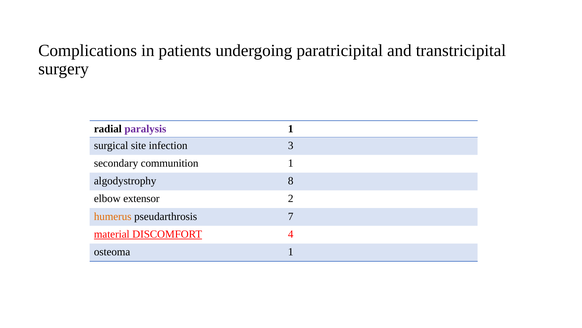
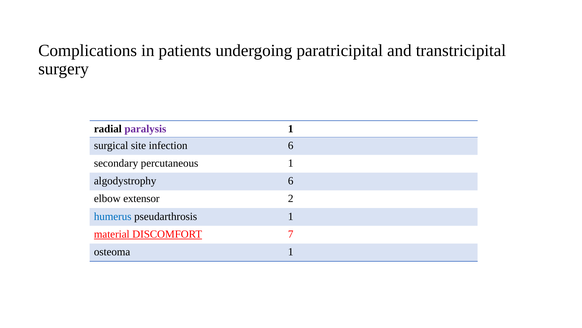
infection 3: 3 -> 6 (291, 145)
communition: communition -> percutaneous (170, 163)
algodystrophy 8: 8 -> 6 (291, 181)
humerus colour: orange -> blue (113, 216)
pseudarthrosis 7: 7 -> 1 (291, 216)
4: 4 -> 7 (291, 234)
